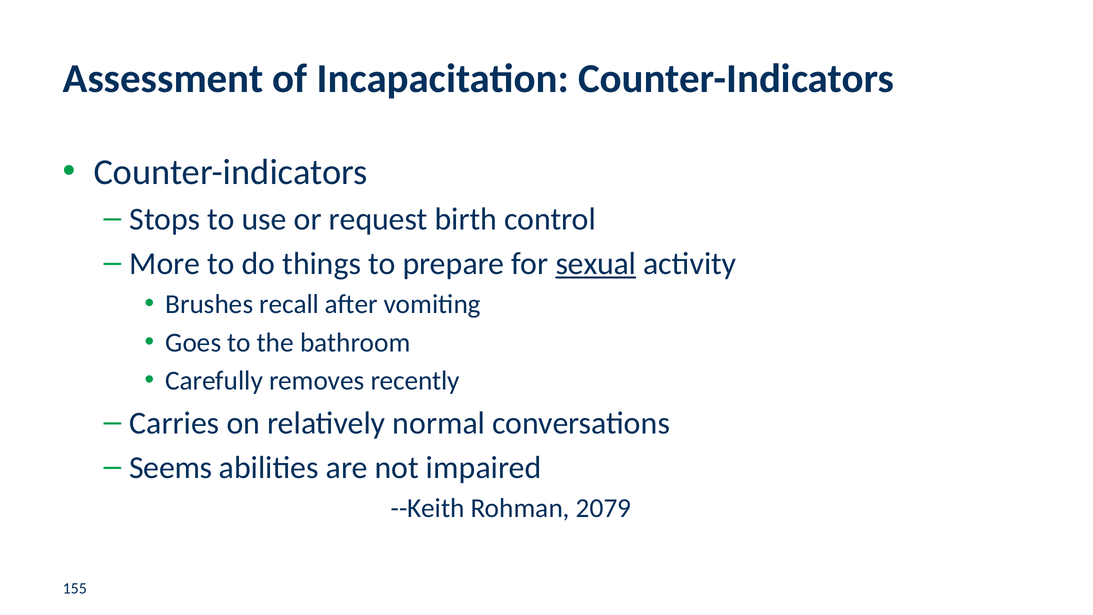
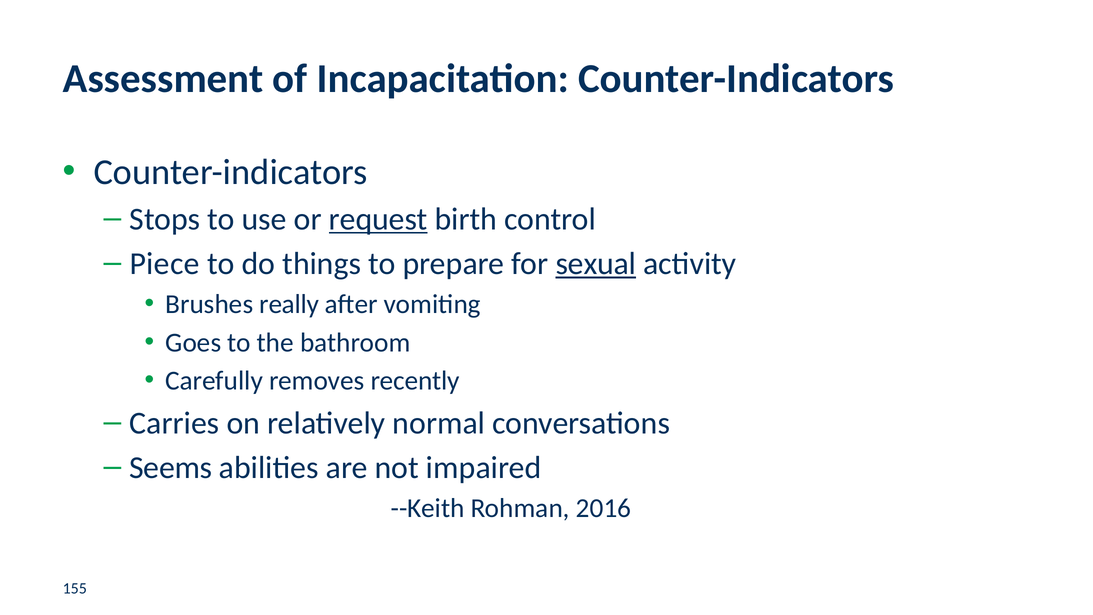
request underline: none -> present (378, 219)
More: More -> Piece (165, 264)
recall: recall -> really (289, 304)
2079: 2079 -> 2016 (604, 508)
